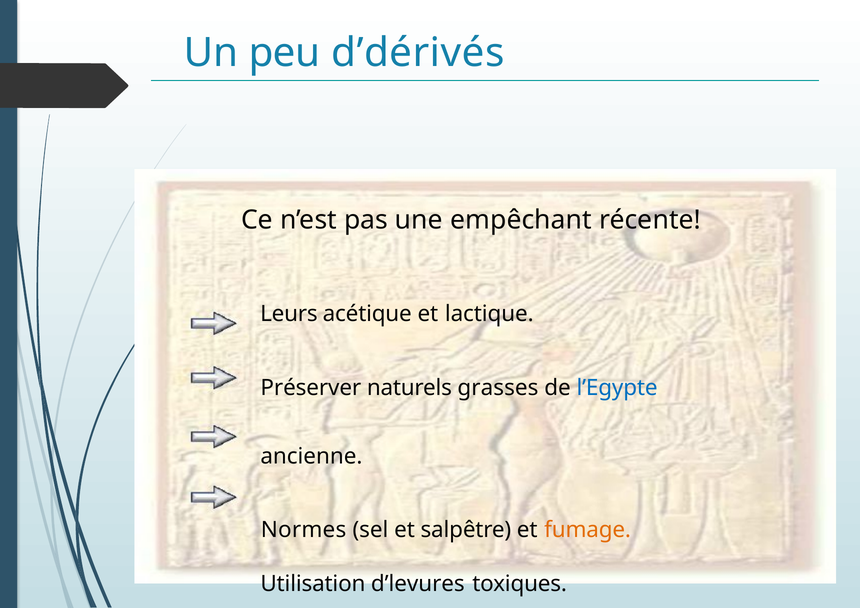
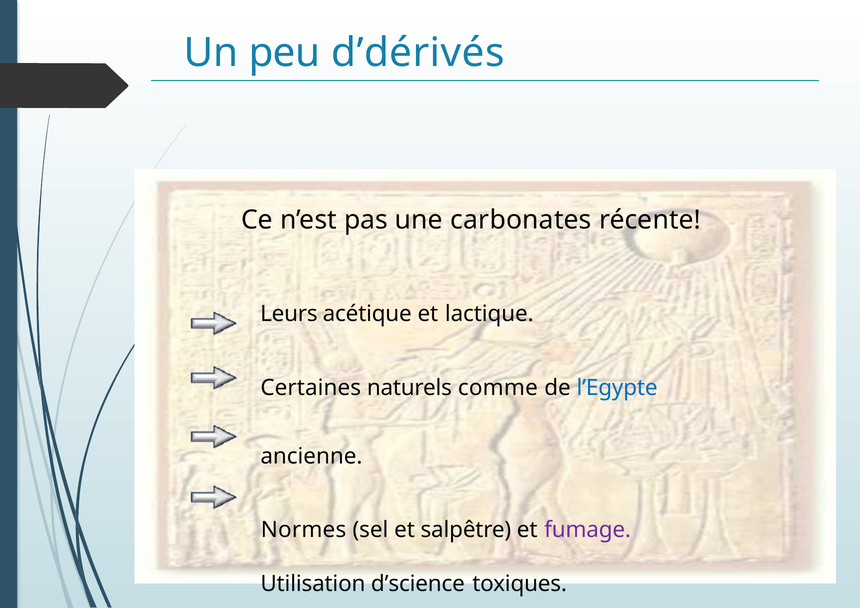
empêchant: empêchant -> carbonates (521, 220)
Préserver: Préserver -> Certaines (311, 387)
grasses: grasses -> comme (498, 387)
fumage colour: orange -> purple (588, 529)
d’levures: d’levures -> d’science (418, 583)
